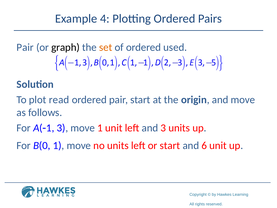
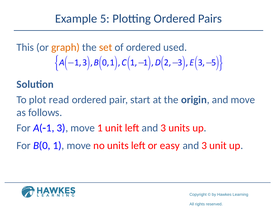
4: 4 -> 5 (105, 19)
Pair: Pair -> This (25, 47)
graph colour: black -> orange (66, 47)
or start: start -> easy (170, 145)
6: 6 -> 3 (204, 145)
